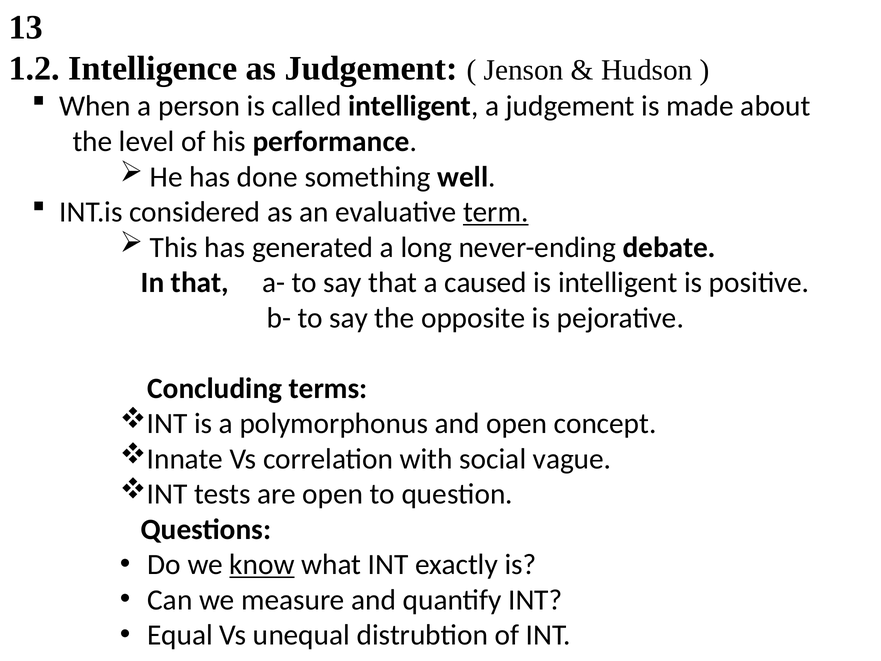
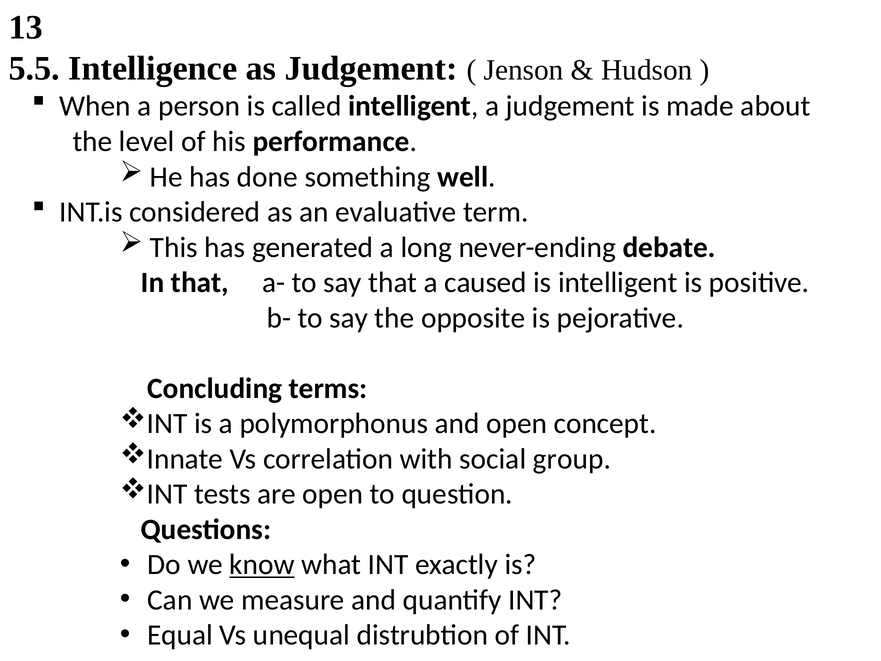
1.2: 1.2 -> 5.5 (34, 68)
term underline: present -> none (496, 212)
vague: vague -> group (572, 459)
